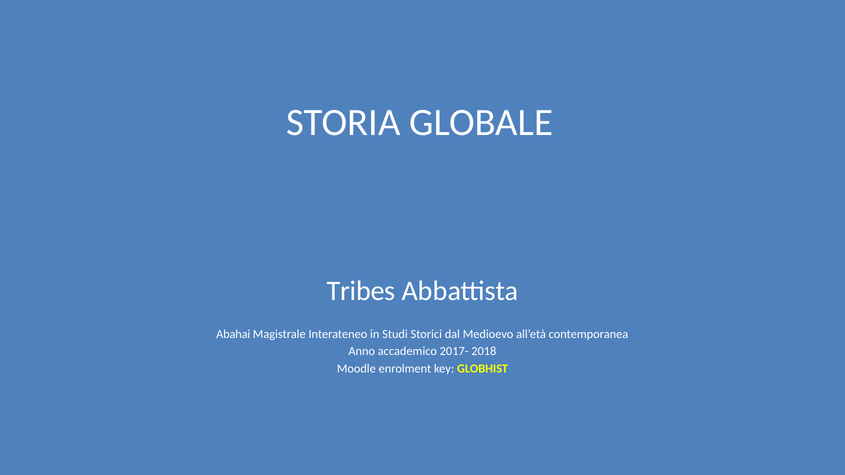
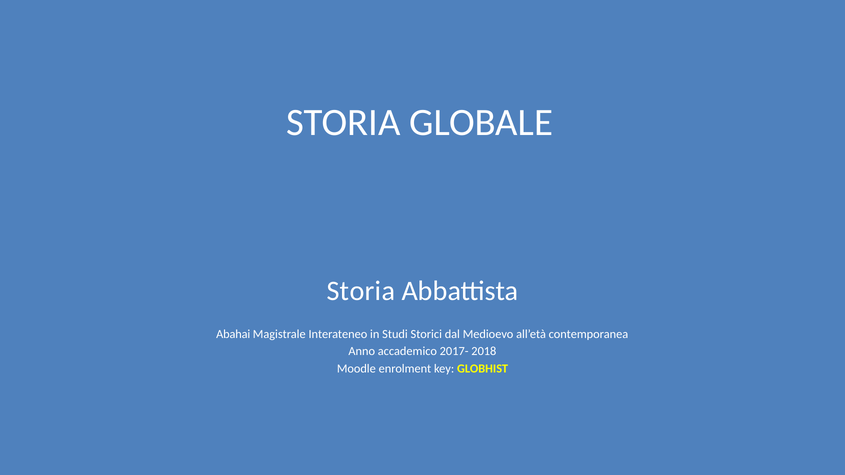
Tribes: Tribes -> Storia (361, 291)
